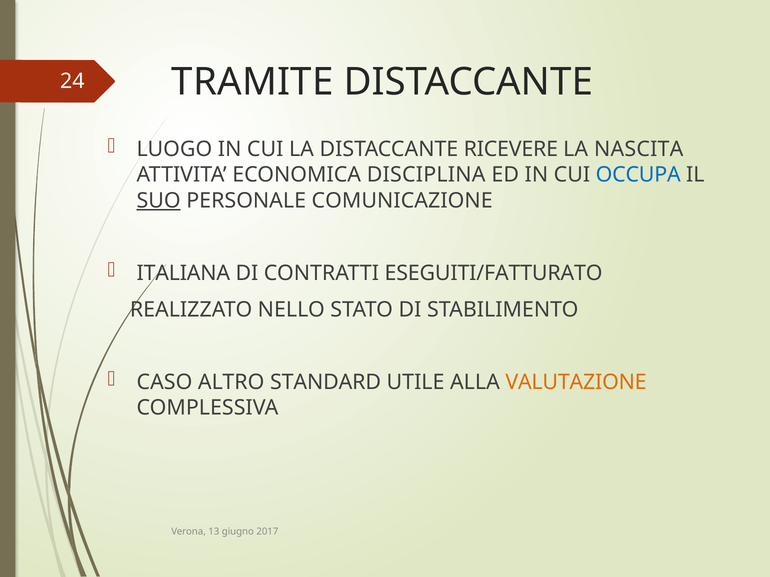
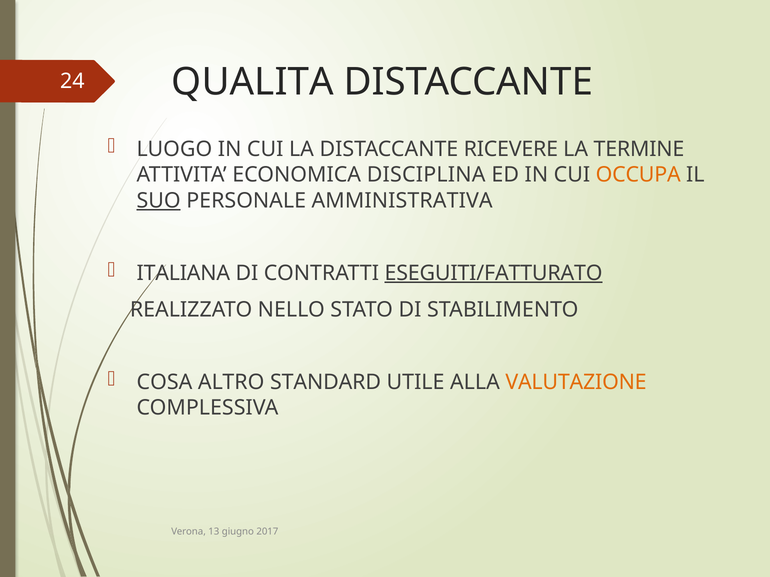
TRAMITE: TRAMITE -> QUALITA (253, 82)
NASCITA: NASCITA -> TERMINE (639, 149)
OCCUPA colour: blue -> orange (638, 175)
COMUNICAZIONE: COMUNICAZIONE -> AMMINISTRATIVA (402, 201)
ESEGUITI/FATTURATO underline: none -> present (494, 273)
CASO: CASO -> COSA (164, 383)
